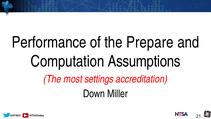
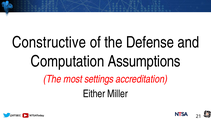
Performance: Performance -> Constructive (49, 42)
Prepare: Prepare -> Defense (150, 42)
Down: Down -> Either (94, 94)
